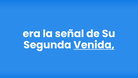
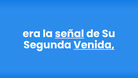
señal underline: none -> present (70, 34)
